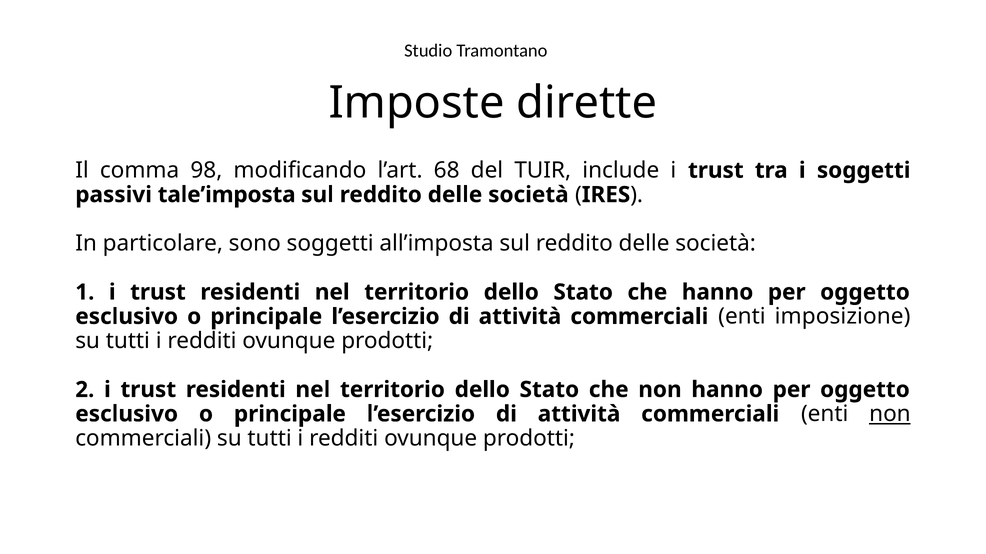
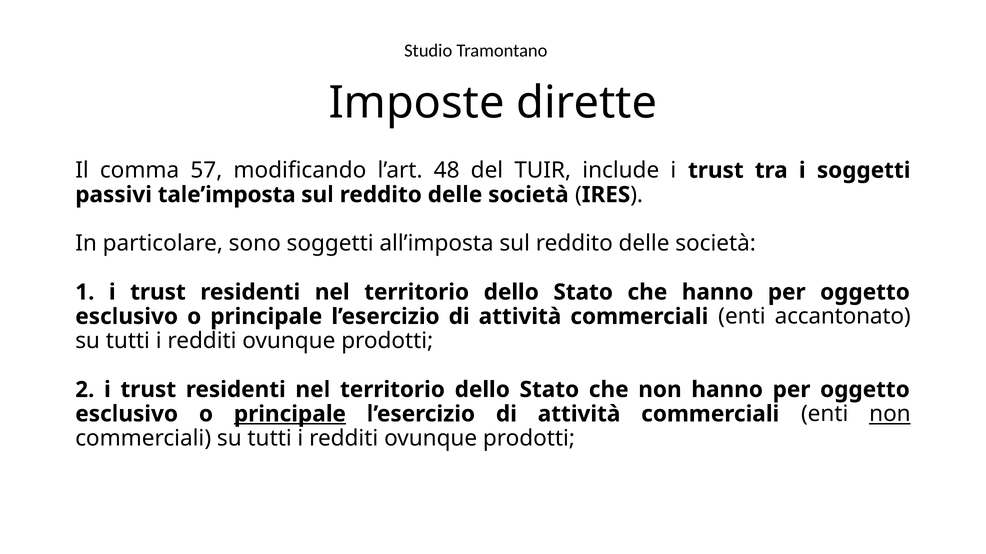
98: 98 -> 57 (206, 171)
68: 68 -> 48 (447, 171)
imposizione: imposizione -> accantonato (843, 317)
principale underline: none -> present (290, 414)
